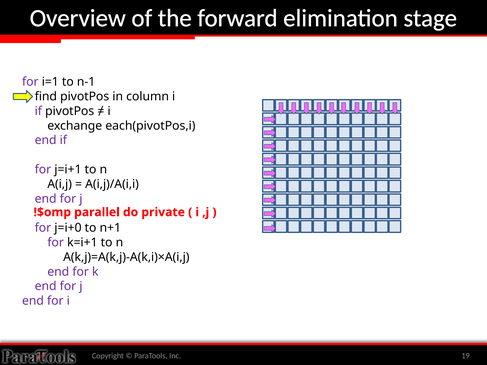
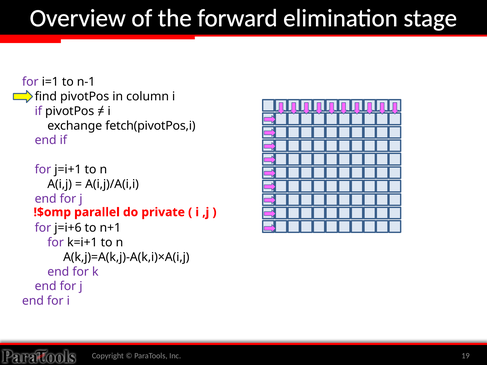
each(pivotPos,i: each(pivotPos,i -> fetch(pivotPos,i (150, 126)
j=i+0: j=i+0 -> j=i+6 (68, 228)
